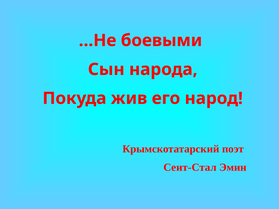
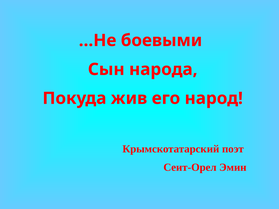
Сеит-Стал: Сеит-Стал -> Сеит-Орел (190, 168)
